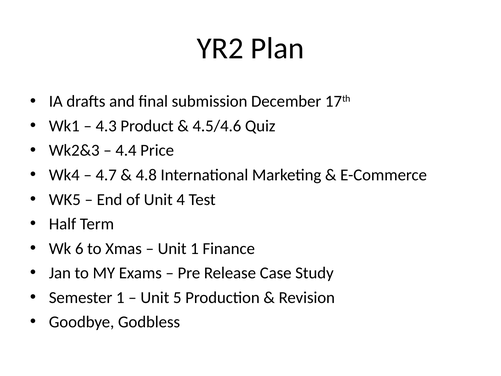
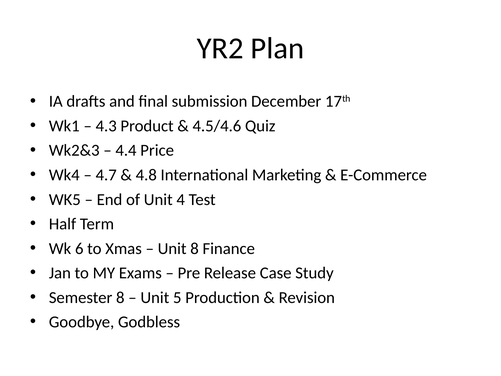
Unit 1: 1 -> 8 (195, 248)
Semester 1: 1 -> 8 (120, 297)
